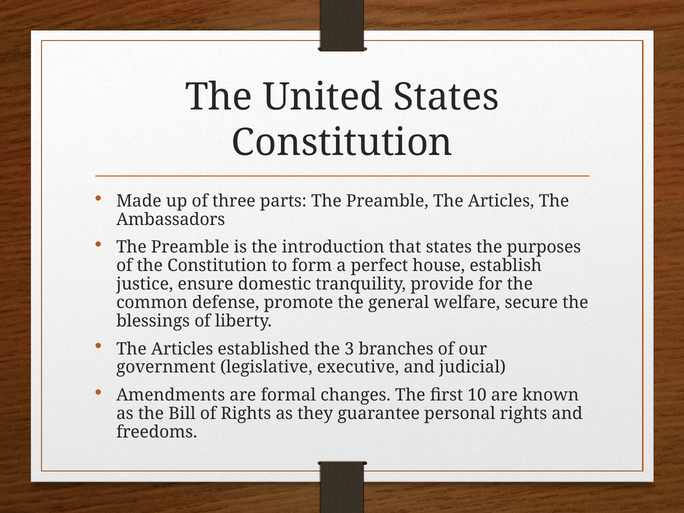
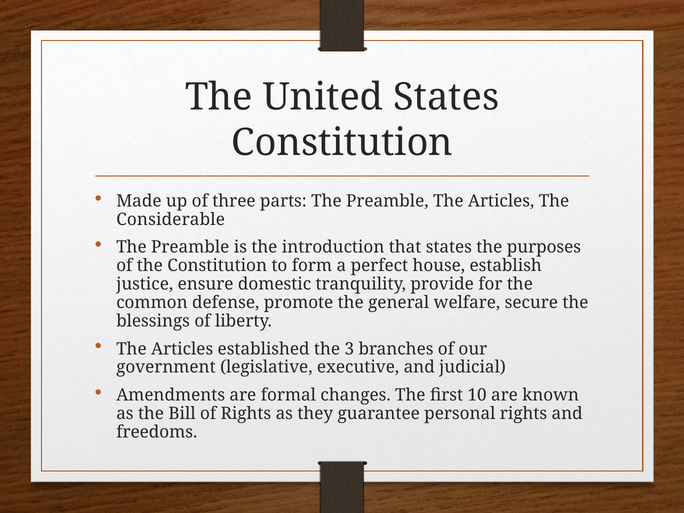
Ambassadors: Ambassadors -> Considerable (171, 220)
